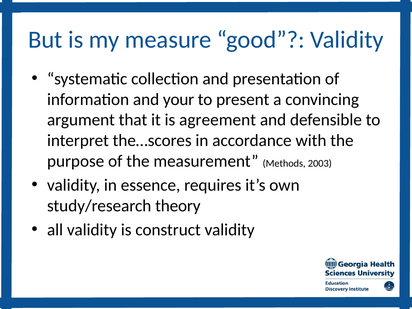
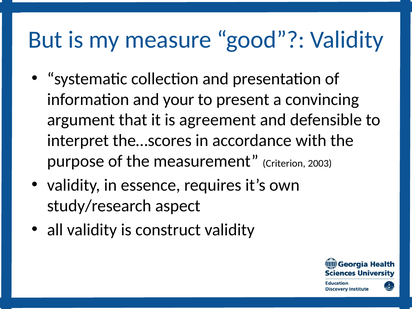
Methods: Methods -> Criterion (284, 163)
theory: theory -> aspect (178, 206)
